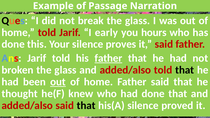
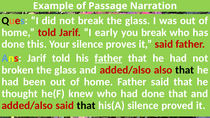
you hours: hours -> break (154, 32)
added/also told: told -> also (163, 70)
out underline: present -> none (58, 82)
